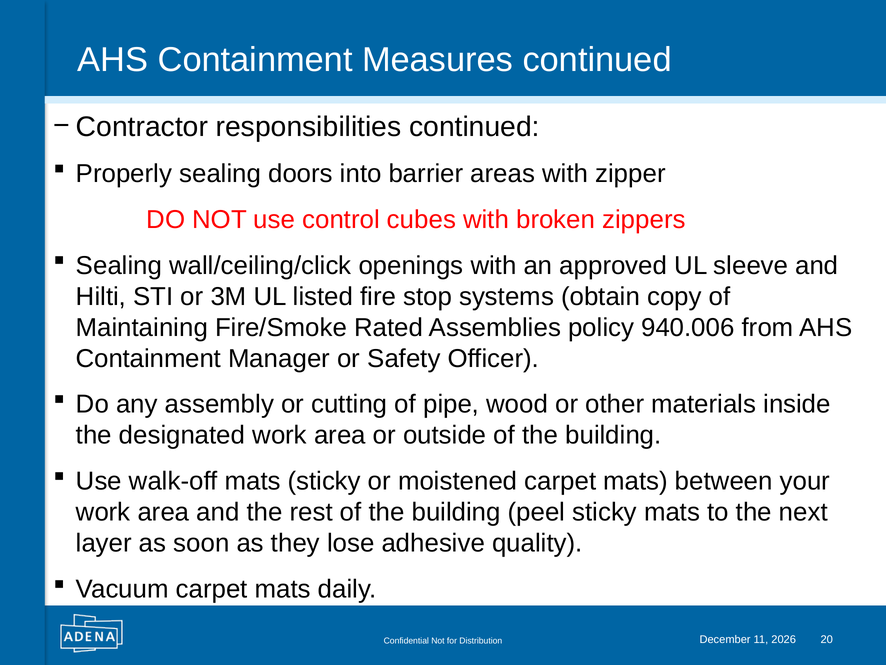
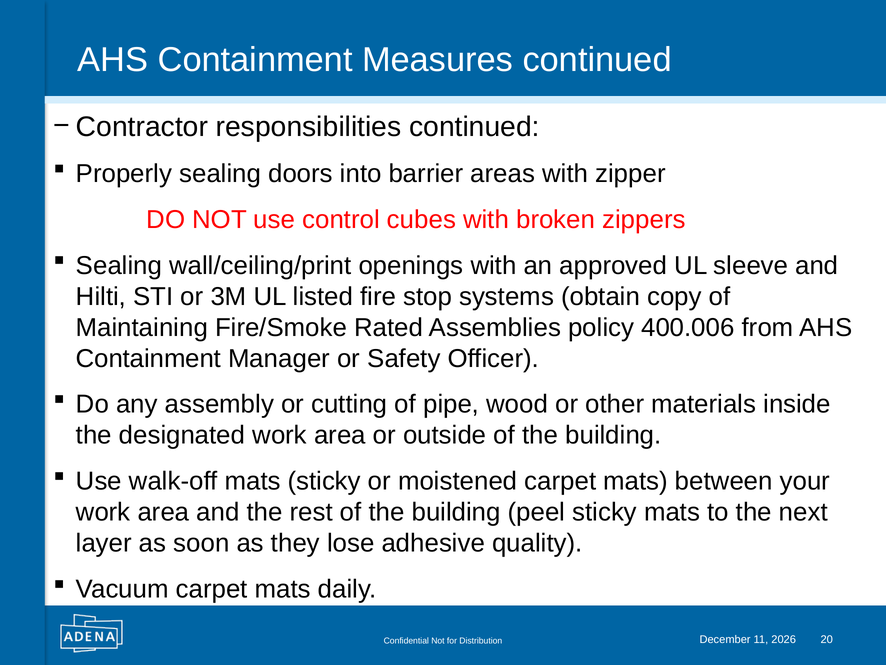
wall/ceiling/click: wall/ceiling/click -> wall/ceiling/print (260, 265)
940.006: 940.006 -> 400.006 (688, 327)
